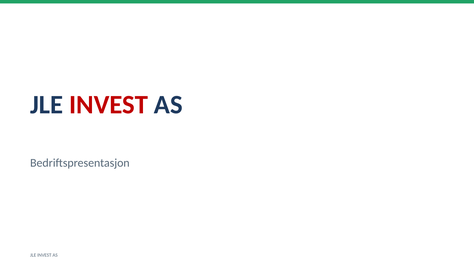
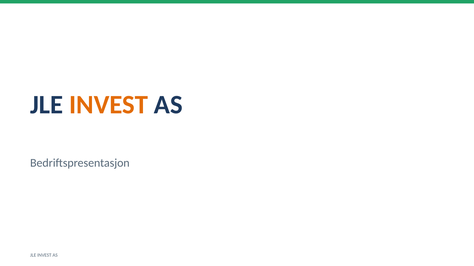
INVEST colour: red -> orange (109, 105)
